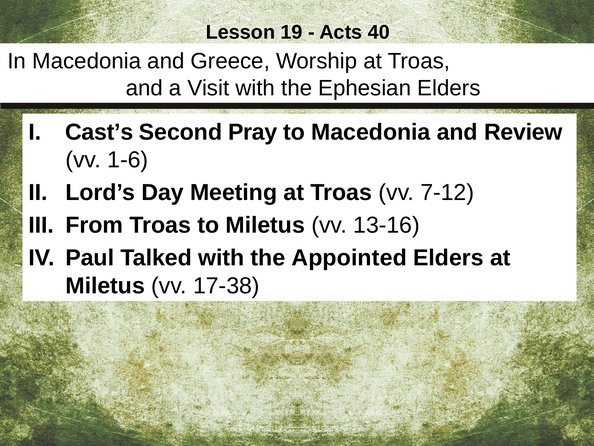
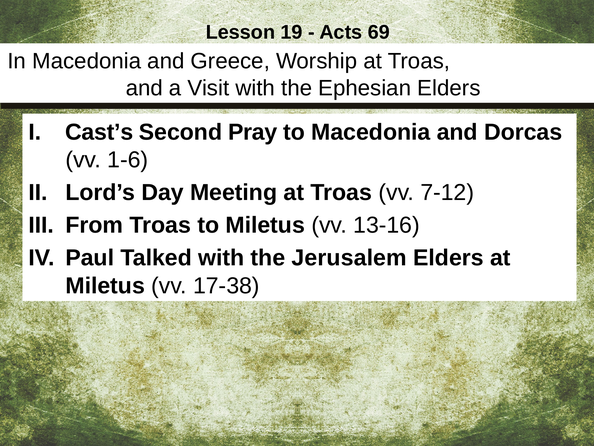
40: 40 -> 69 (379, 32)
Review: Review -> Dorcas (523, 132)
Appointed: Appointed -> Jerusalem (349, 258)
